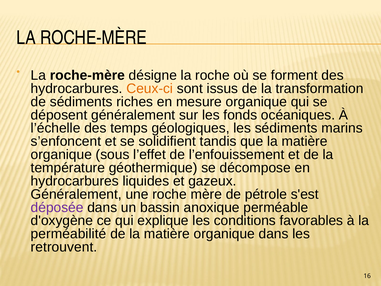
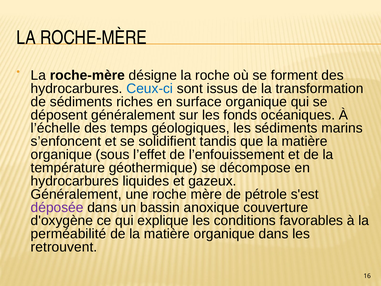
Ceux-ci colour: orange -> blue (150, 88)
mesure: mesure -> surface (199, 102)
perméable: perméable -> couverture (276, 207)
